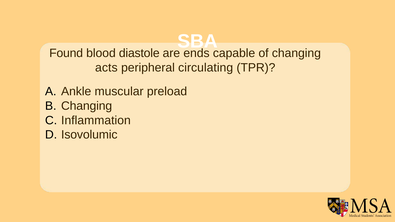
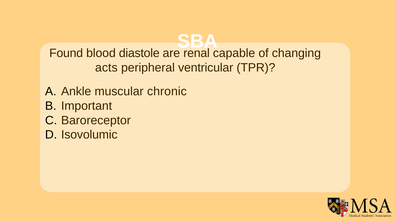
ends: ends -> renal (197, 53)
circulating: circulating -> ventricular (206, 68)
preload: preload -> chronic (167, 91)
Changing: Changing -> Important (87, 106)
Inflammation: Inflammation -> Baroreceptor (96, 120)
